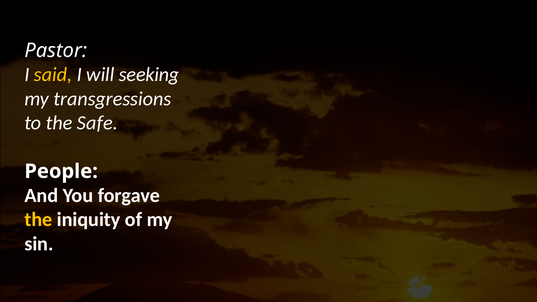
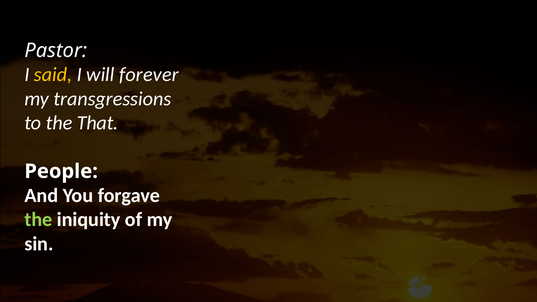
seeking: seeking -> forever (149, 75)
Safe: Safe -> That (98, 123)
the colour: yellow -> light green (38, 220)
